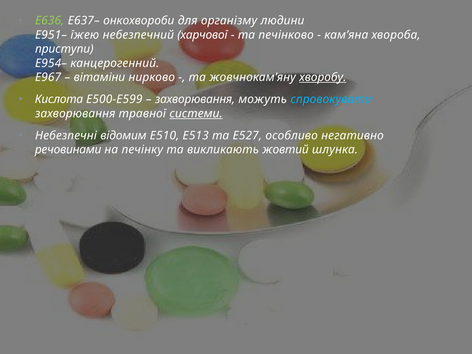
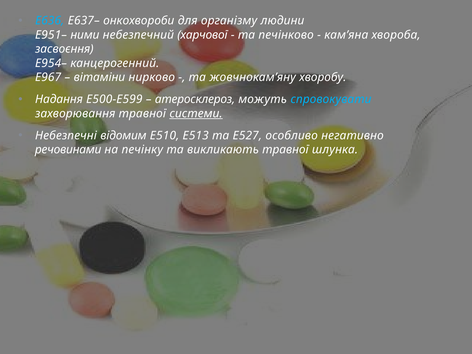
Е636 colour: light green -> light blue (50, 21)
їжею: їжею -> ними (85, 35)
приступи: приступи -> засвоєння (64, 49)
хворобу underline: present -> none (323, 77)
Кислота: Кислота -> Надання (59, 99)
захворювання: захворювання -> атеросклероз (195, 99)
викликають жовтий: жовтий -> травної (285, 150)
